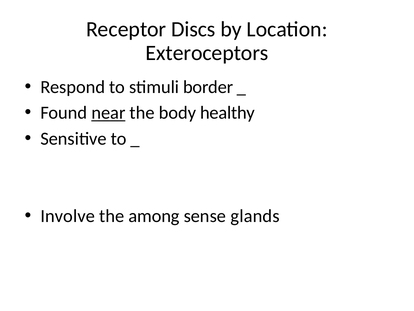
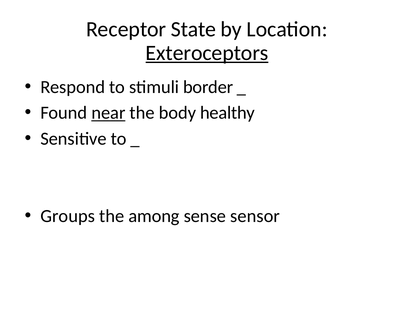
Discs: Discs -> State (193, 29)
Exteroceptors underline: none -> present (207, 53)
Involve: Involve -> Groups (68, 216)
glands: glands -> sensor (255, 216)
